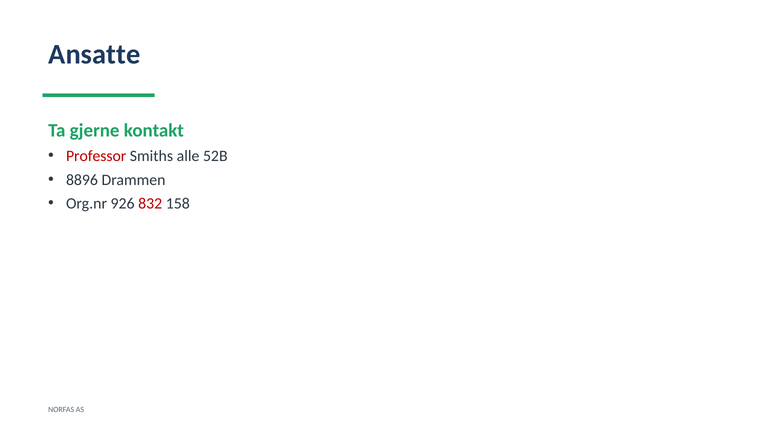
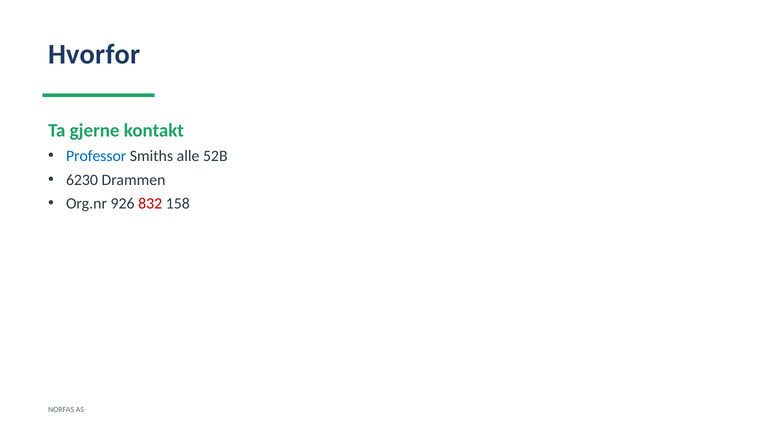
Ansatte: Ansatte -> Hvorfor (94, 54)
Professor colour: red -> blue (96, 156)
8896: 8896 -> 6230 (82, 180)
